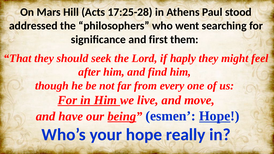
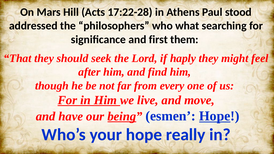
17:25-28: 17:25-28 -> 17:22-28 (130, 12)
went: went -> what (187, 26)
